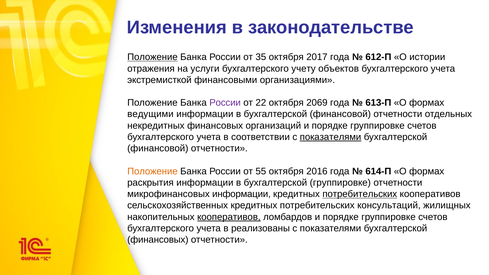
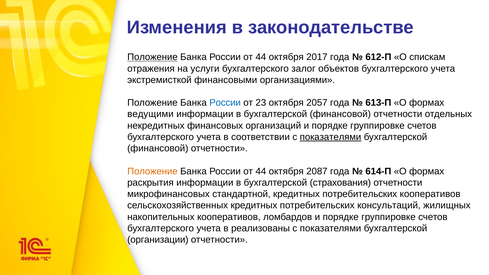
35: 35 -> 44 (261, 57)
истории: истории -> спискам (427, 57)
учету: учету -> залог (304, 69)
России colour: purple -> blue (225, 103)
22: 22 -> 23 (261, 103)
2069: 2069 -> 2057 (317, 103)
55: 55 -> 44 (261, 171)
2016: 2016 -> 2087 (317, 171)
бухгалтерской группировке: группировке -> страхования (340, 183)
микрофинансовых информации: информации -> стандартной (241, 194)
потребительских underline: present -> none (360, 194)
кооперативов underline: present -> none (229, 217)
финансовых: финансовых -> организации (158, 240)
